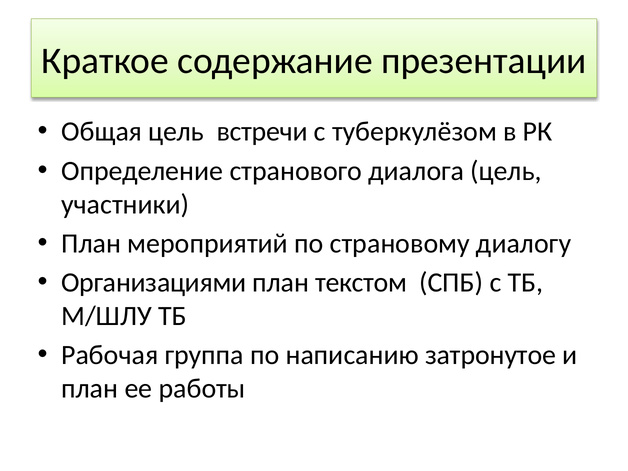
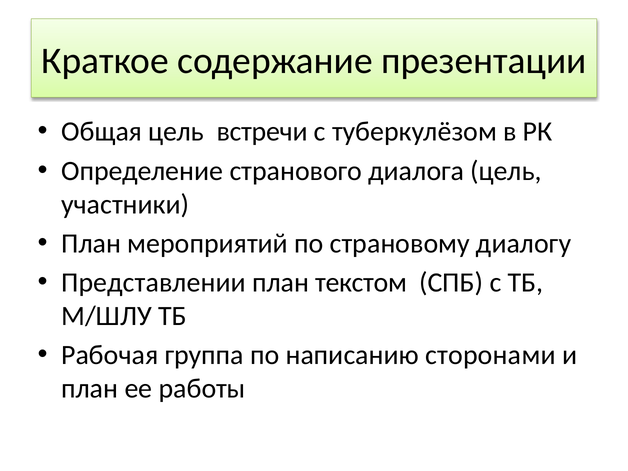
Организациями: Организациями -> Представлении (154, 283)
затронутое: затронутое -> сторонами (490, 355)
